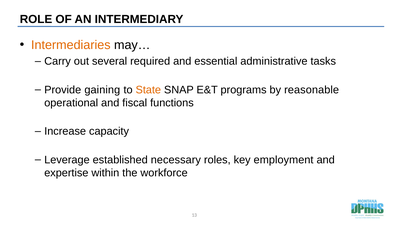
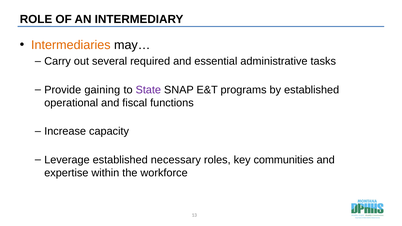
State colour: orange -> purple (148, 90)
by reasonable: reasonable -> established (312, 90)
employment: employment -> communities (284, 160)
